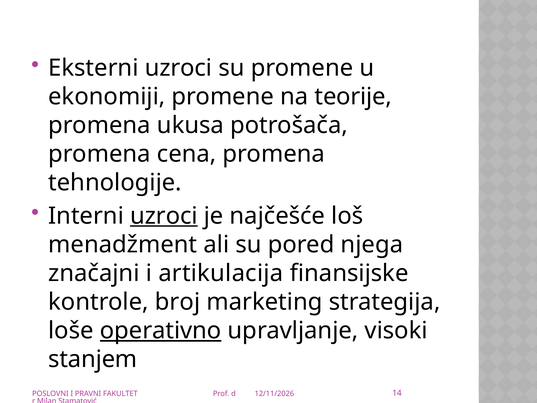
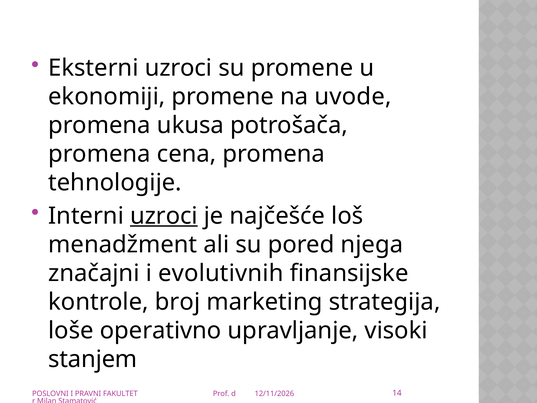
teorije: teorije -> uvode (353, 97)
artikulacija: artikulacija -> evolutivnih (221, 273)
operativno underline: present -> none (161, 330)
